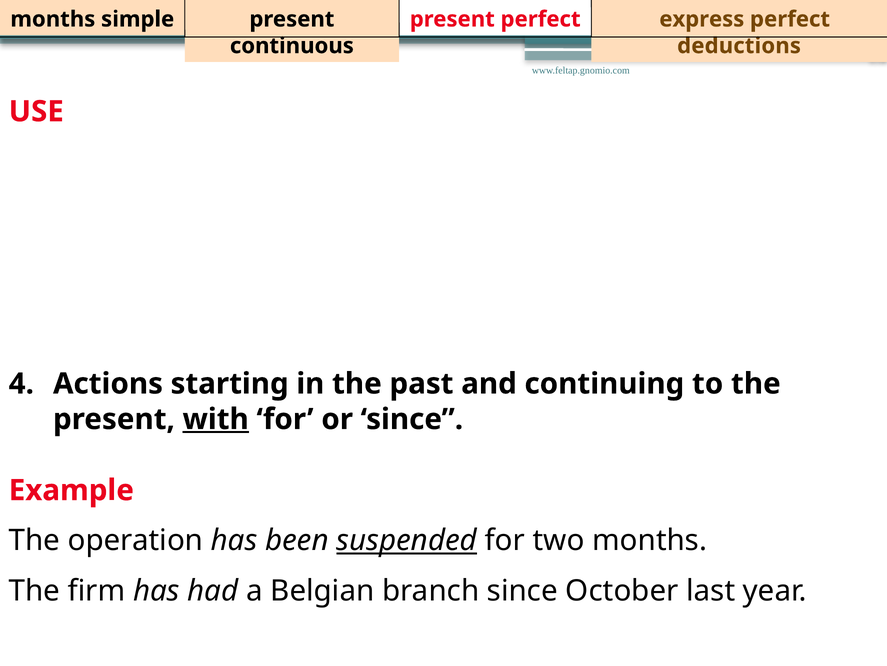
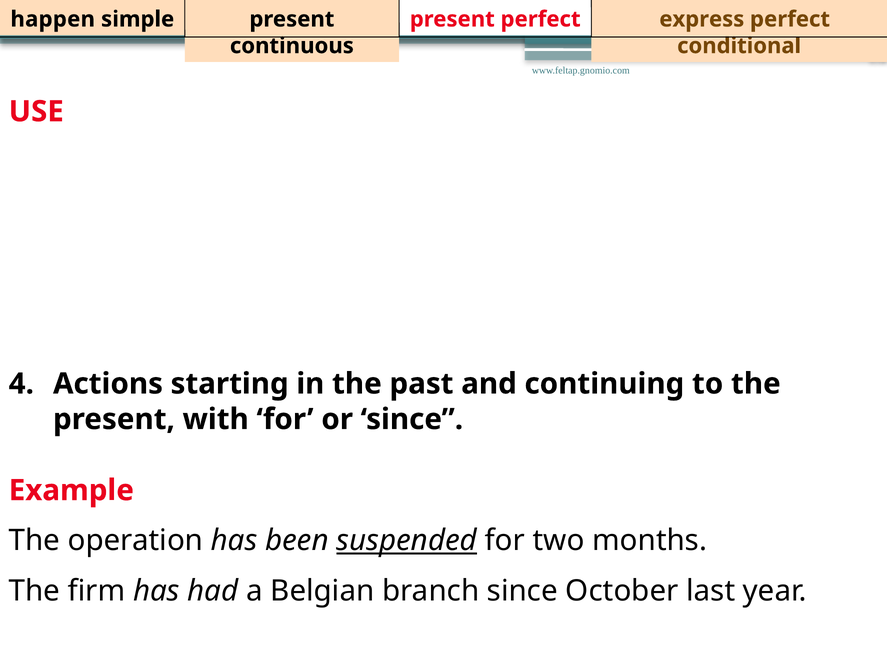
months: months -> happen (53, 19)
deductions: deductions -> conditional (739, 46)
with underline: present -> none (216, 419)
